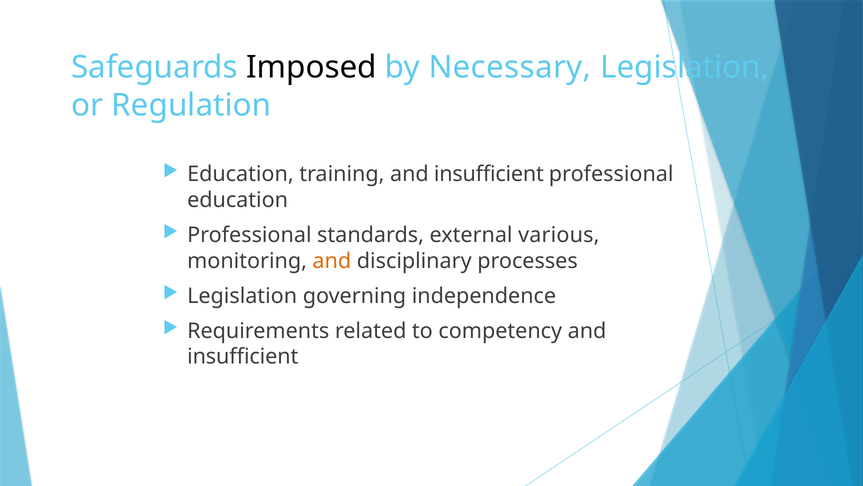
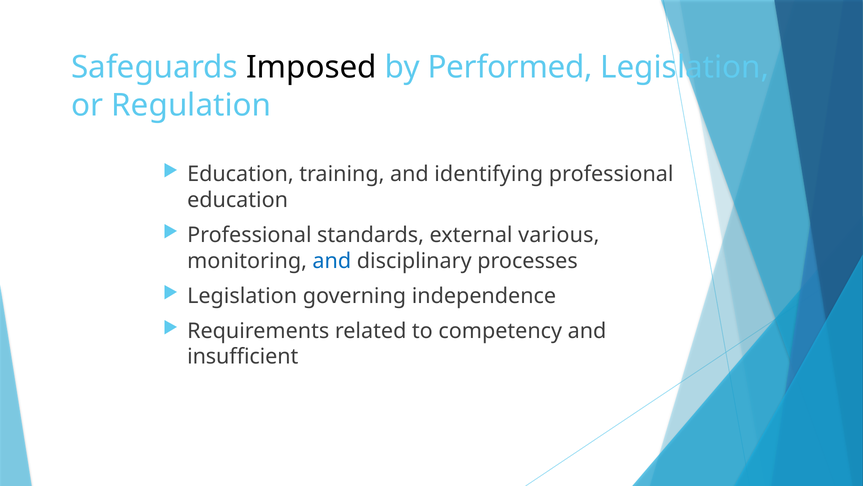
Necessary: Necessary -> Performed (510, 67)
training and insufficient: insufficient -> identifying (489, 174)
and colour: orange -> blue (332, 261)
